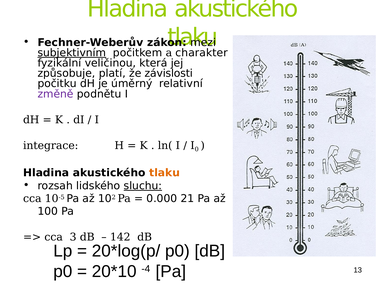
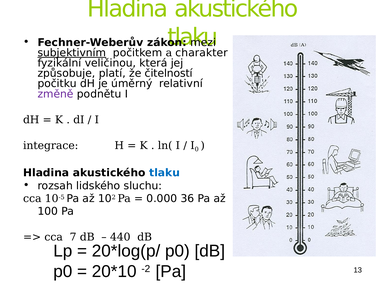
závislosti: závislosti -> čitelností (169, 73)
tlaku colour: orange -> blue (165, 173)
sluchu underline: present -> none (143, 186)
21: 21 -> 36 (187, 198)
3: 3 -> 7 (73, 237)
142: 142 -> 440 (120, 237)
-4: -4 -> -2 (146, 269)
